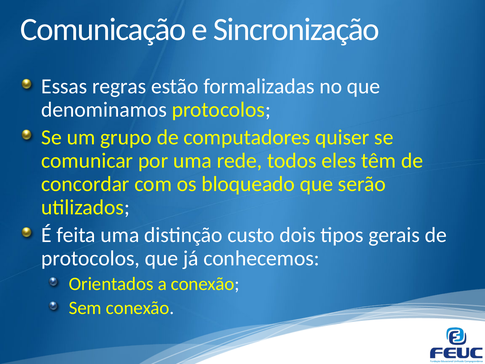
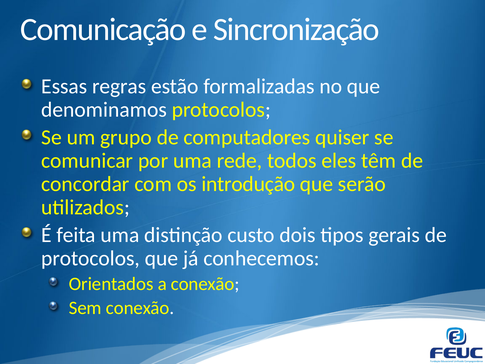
bloqueado: bloqueado -> introdução (248, 184)
